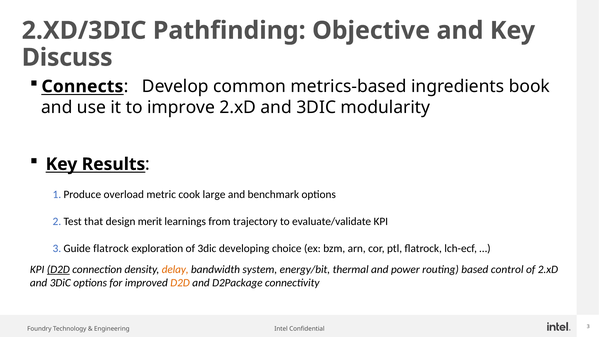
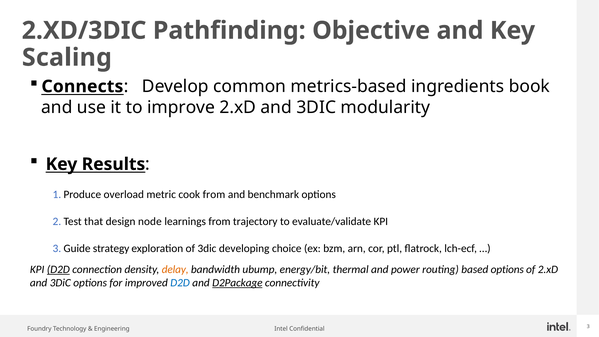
Discuss: Discuss -> Scaling (67, 57)
cook large: large -> from (214, 194)
merit: merit -> node (150, 221)
Guide flatrock: flatrock -> strategy (111, 248)
system: system -> ubump (260, 269)
based control: control -> options (507, 269)
D2D colour: orange -> blue (180, 283)
D2Package underline: none -> present (237, 283)
